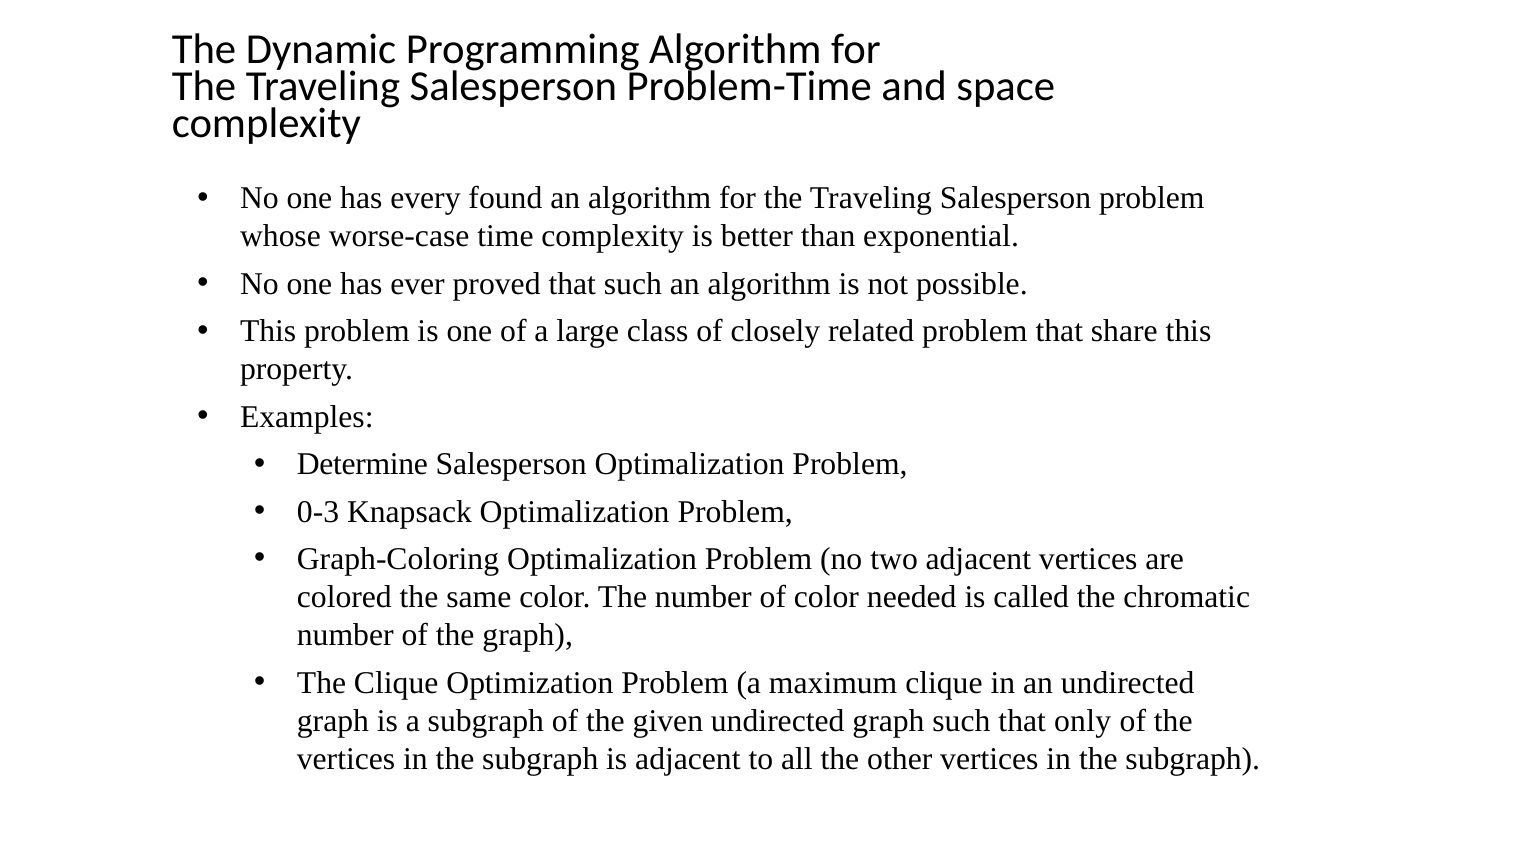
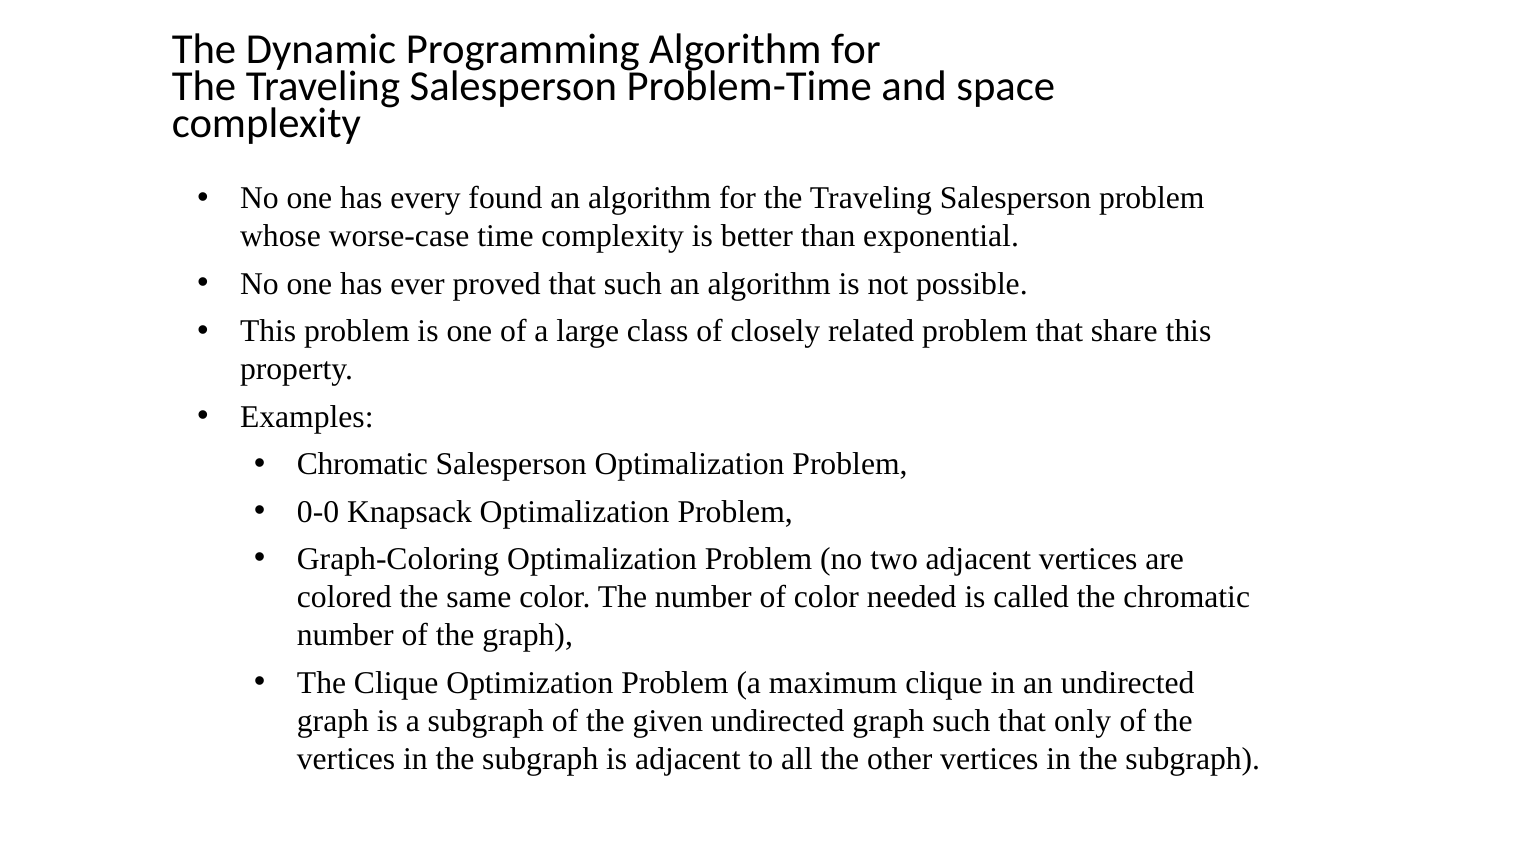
Determine: Determine -> Chromatic (362, 464)
0-3: 0-3 -> 0-0 (318, 512)
